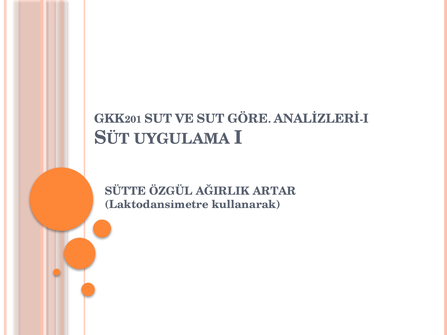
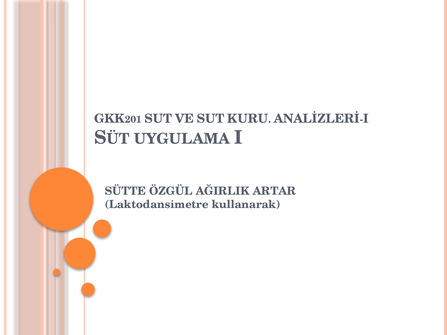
GÖRE: GÖRE -> KURU (248, 119)
